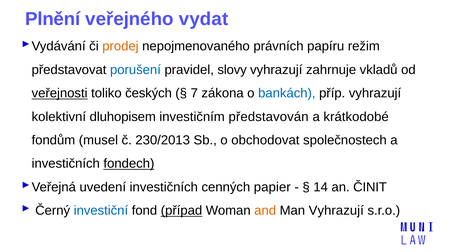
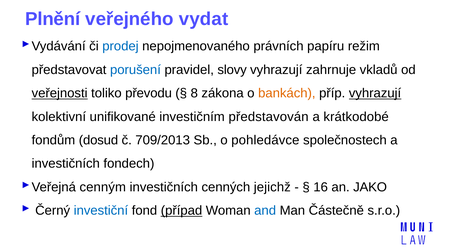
prodej colour: orange -> blue (120, 46)
českých: českých -> převodu (149, 93)
7: 7 -> 8 (194, 93)
bankách colour: blue -> orange (287, 93)
vyhrazují underline: none -> present (375, 93)
dluhopisem: dluhopisem -> unifikované (123, 117)
musel: musel -> dosud (98, 141)
230/2013: 230/2013 -> 709/2013 (163, 141)
obchodovat: obchodovat -> pohledávce (265, 141)
fondech underline: present -> none (129, 164)
uvedení: uvedení -> cenným (103, 188)
papier: papier -> jejichž (272, 188)
14: 14 -> 16 (321, 188)
ČINIT: ČINIT -> JAKO (370, 188)
and colour: orange -> blue (265, 211)
Man Vyhrazují: Vyhrazují -> Částečně (336, 211)
